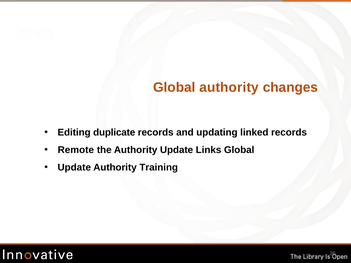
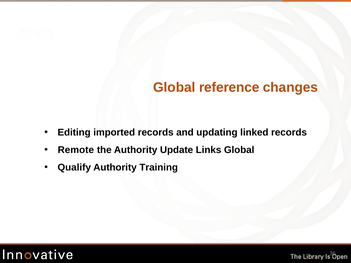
Global authority: authority -> reference (229, 88)
duplicate: duplicate -> imported (114, 133)
Update: Update -> Qualify (74, 168)
